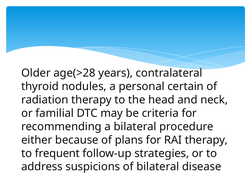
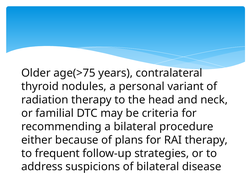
age(>28: age(>28 -> age(>75 (74, 73)
certain: certain -> variant (186, 87)
